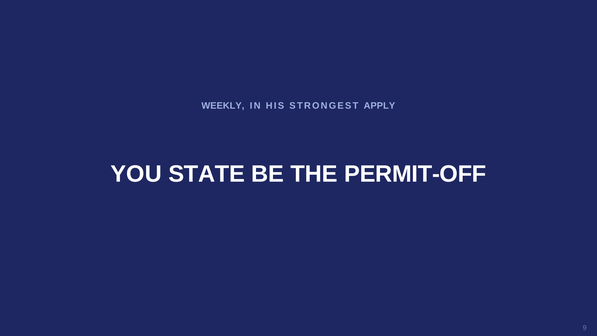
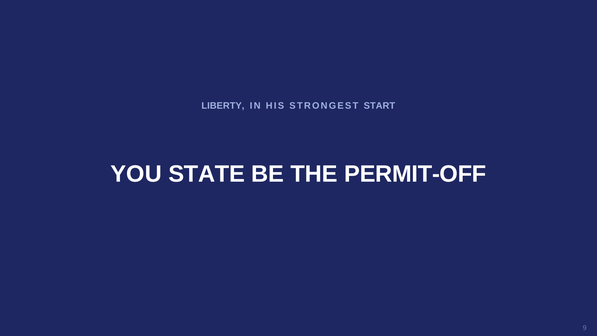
WEEKLY: WEEKLY -> LIBERTY (223, 106)
APPLY: APPLY -> START (379, 106)
